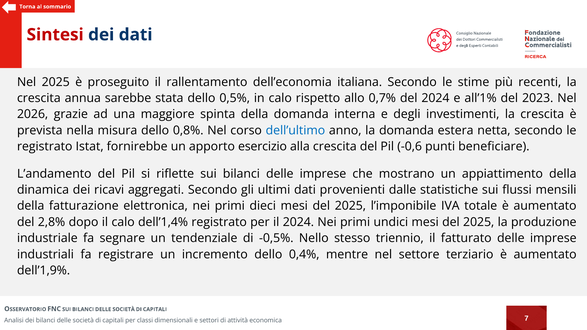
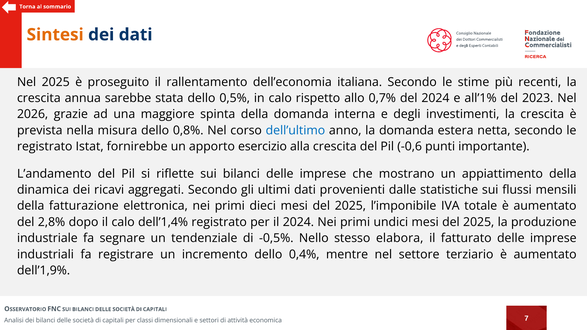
Sintesi colour: red -> orange (55, 35)
beneficiare: beneficiare -> importante (494, 147)
triennio: triennio -> elabora (400, 238)
